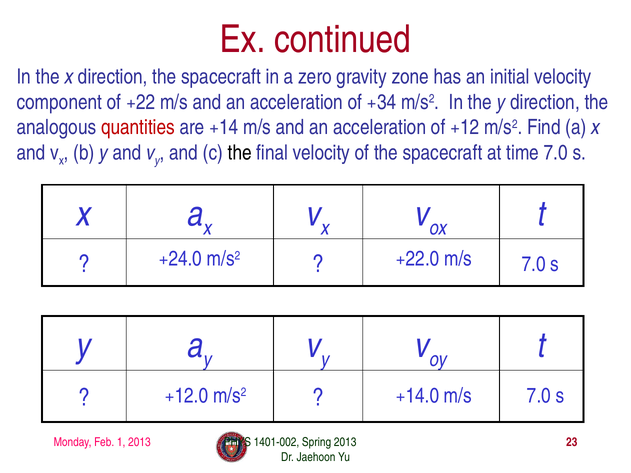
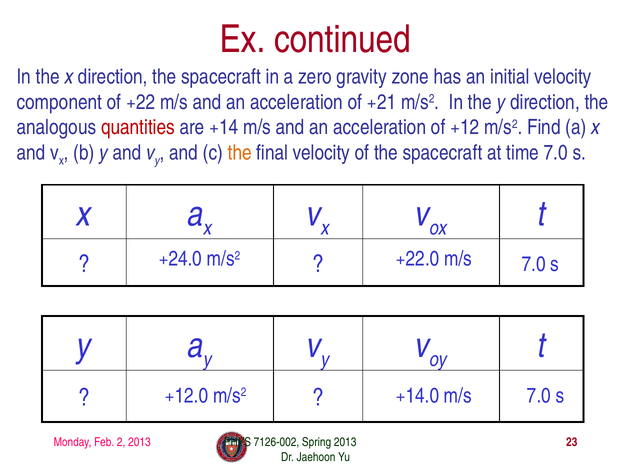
+34: +34 -> +21 (382, 102)
the colour: black -> orange (240, 153)
1: 1 -> 2 (121, 443)
1401-002: 1401-002 -> 7126-002 (276, 443)
